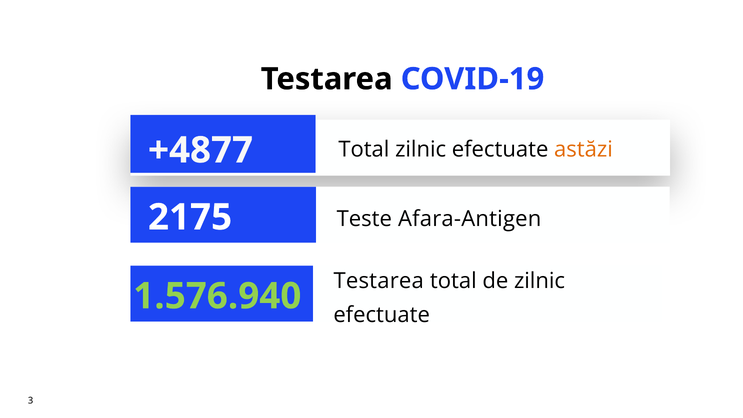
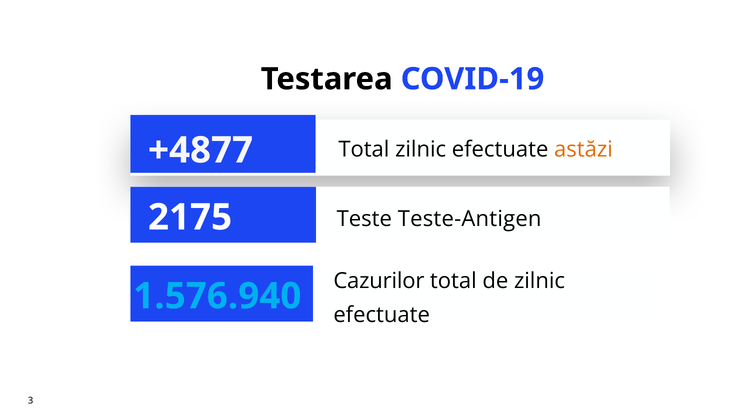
Afara-Antigen: Afara-Antigen -> Teste-Antigen (470, 219)
Testarea: Testarea -> Cazurilor (379, 281)
1.576.940 colour: light green -> light blue (217, 296)
